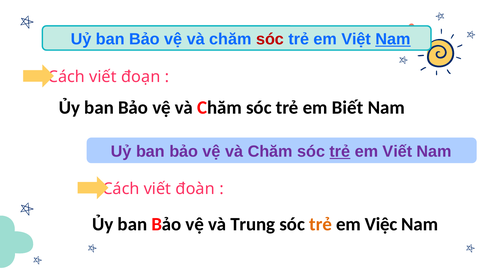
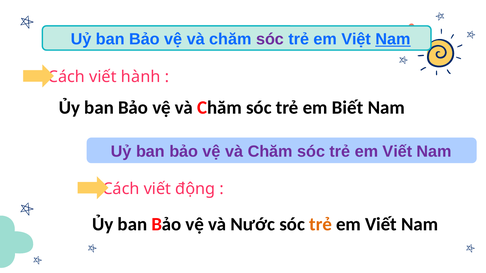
sóc colour: red -> purple (270, 39)
đoạn: đoạn -> hành (141, 77)
trẻ underline: present -> none (340, 152)
đoàn: đoàn -> động (195, 189)
Trung: Trung -> Nước (253, 225)
Việc: Việc -> Viết (381, 225)
